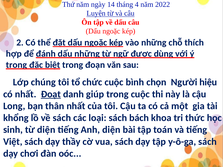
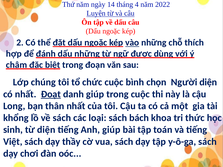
vào underline: none -> present (132, 43)
trong: trong -> chậm (16, 65)
Người hiệu: hiệu -> diện (208, 82)
Anh diện: diện -> giúp (111, 130)
